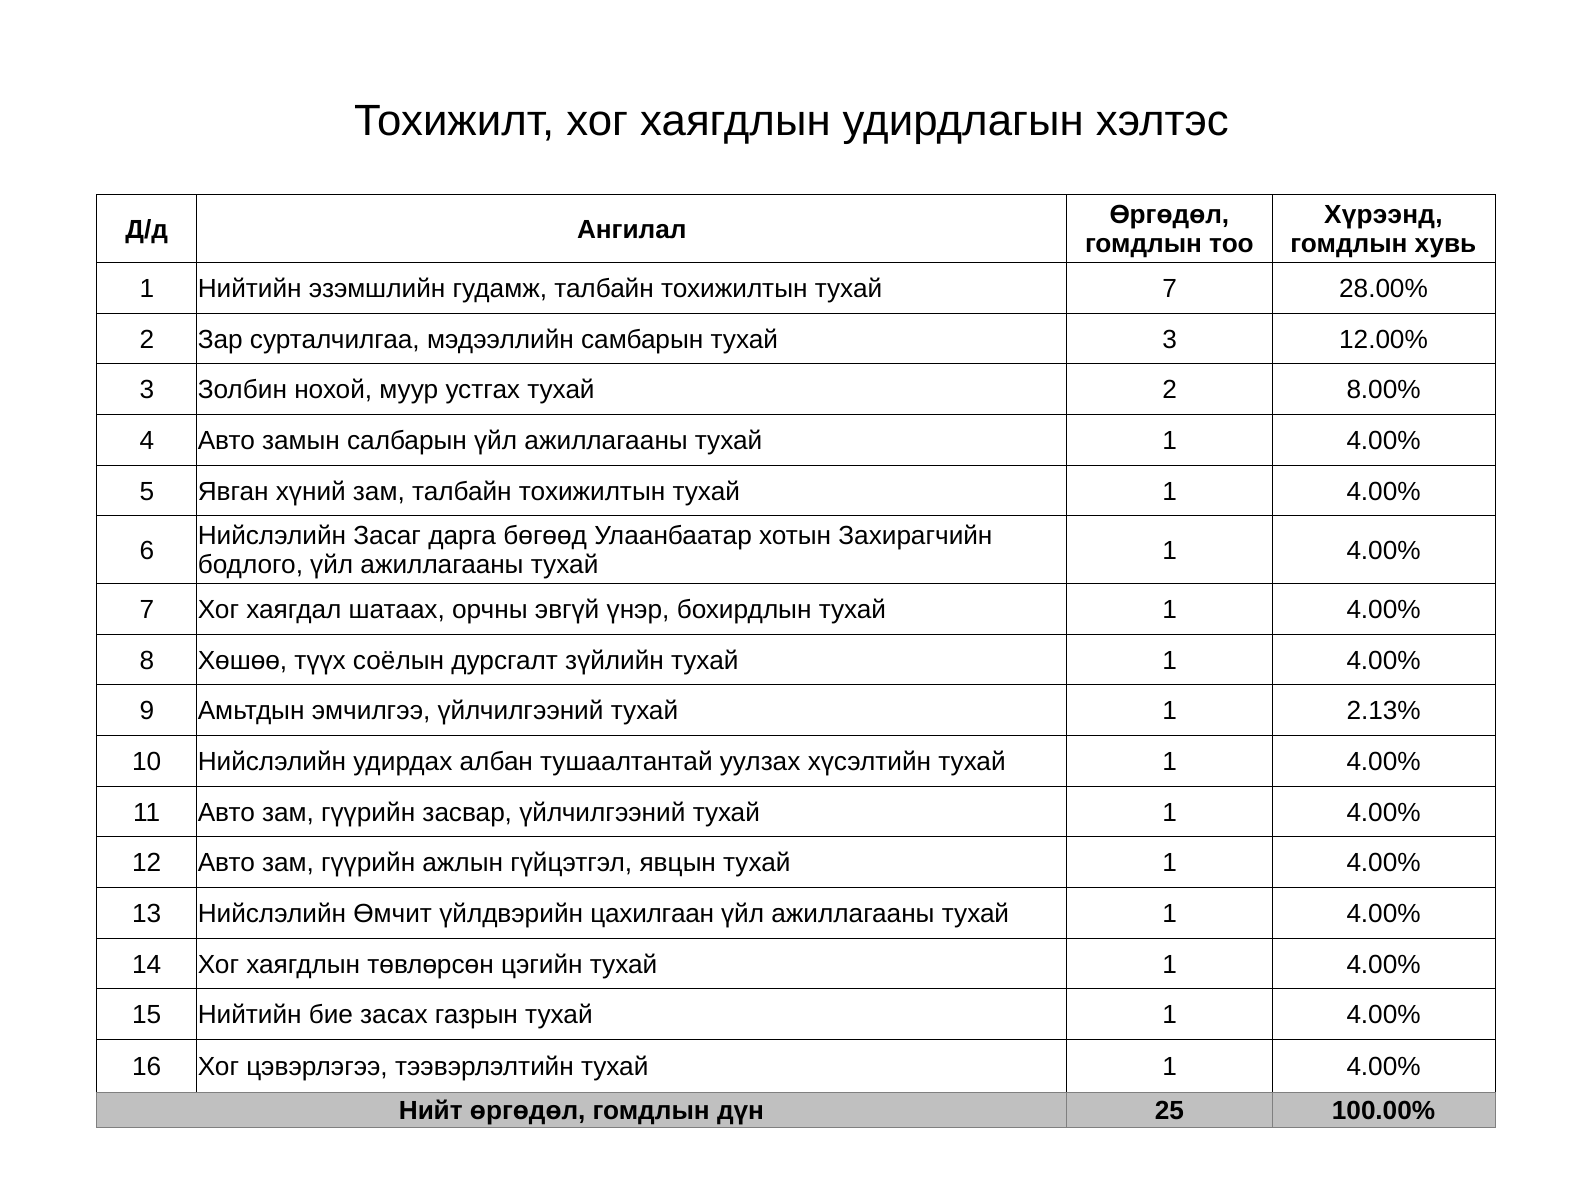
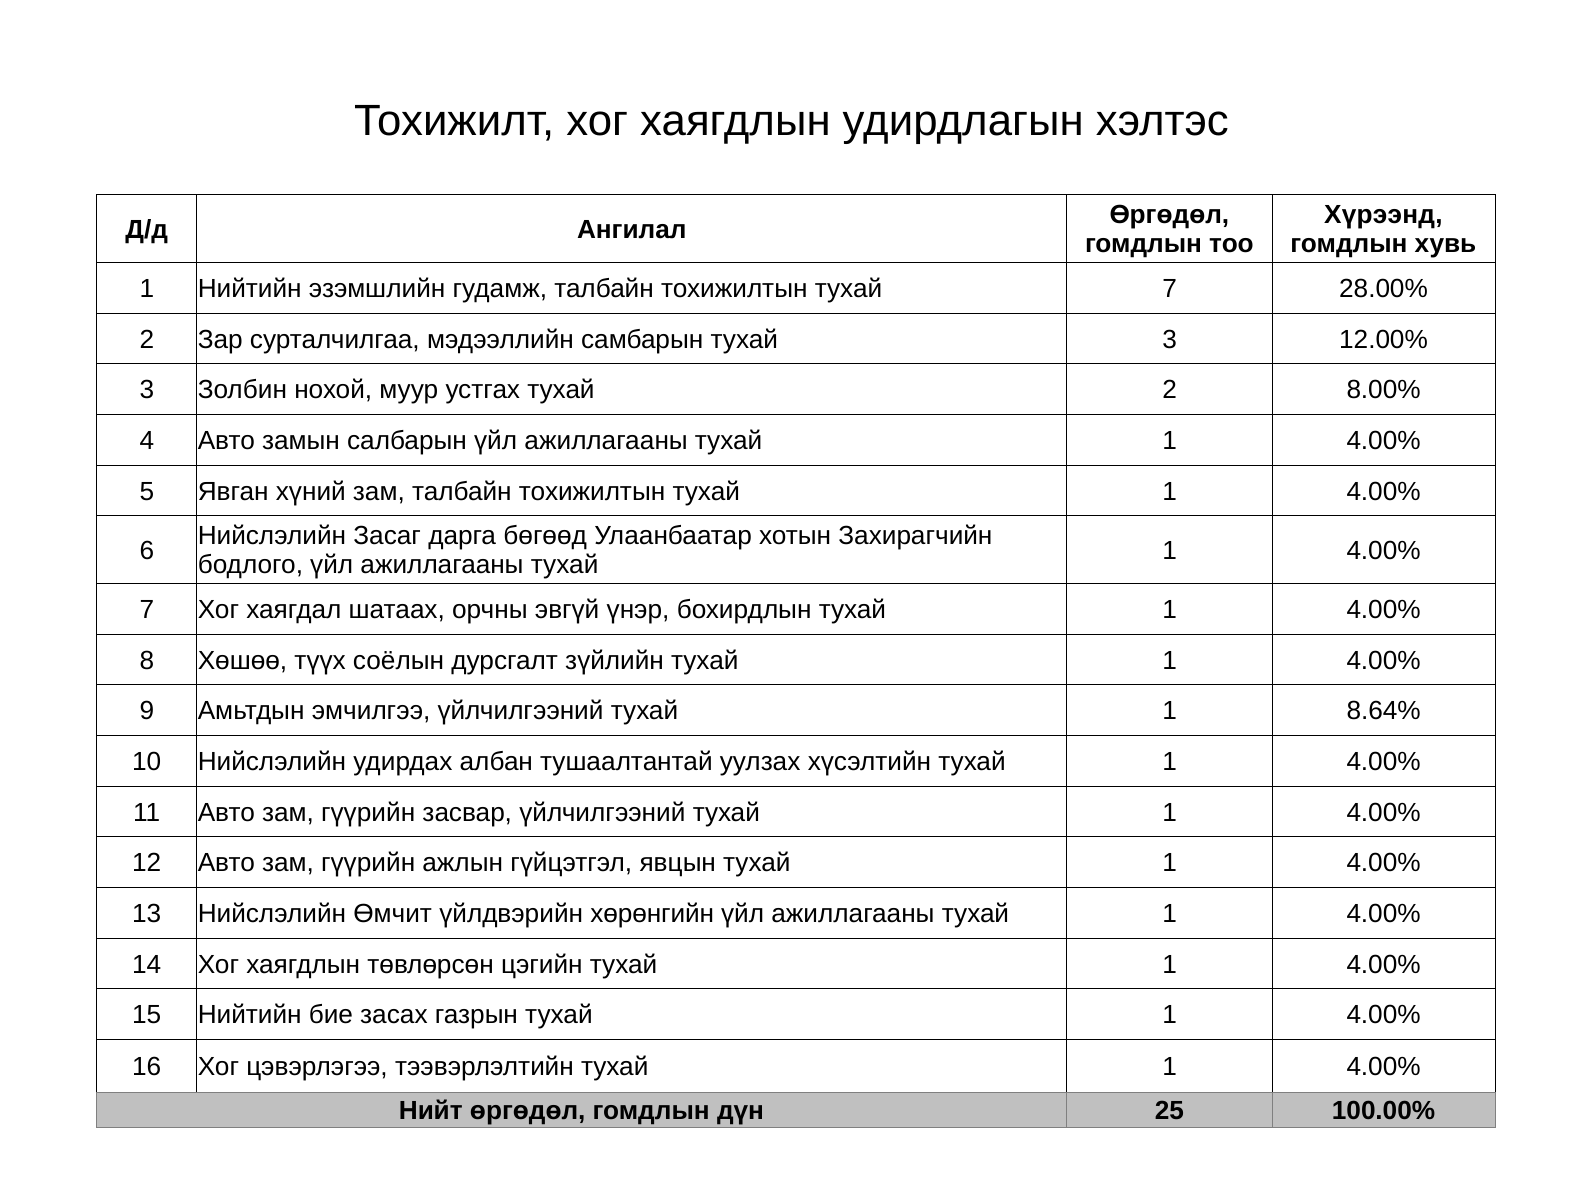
2.13%: 2.13% -> 8.64% (1384, 711)
цахилгаан: цахилгаан -> хөрөнгийн (652, 914)
